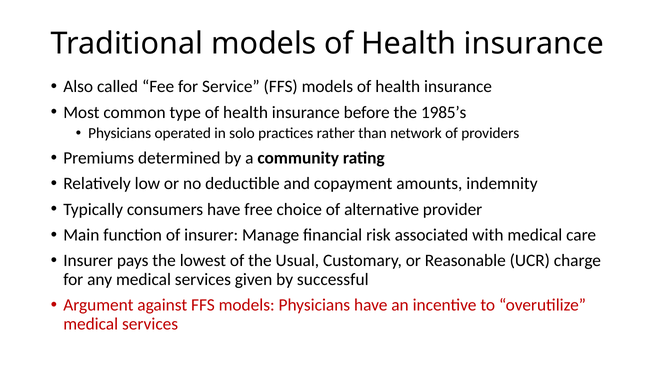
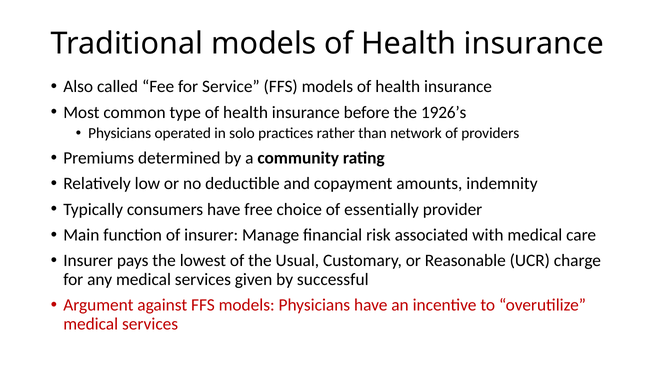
1985’s: 1985’s -> 1926’s (444, 112)
alternative: alternative -> essentially (381, 209)
